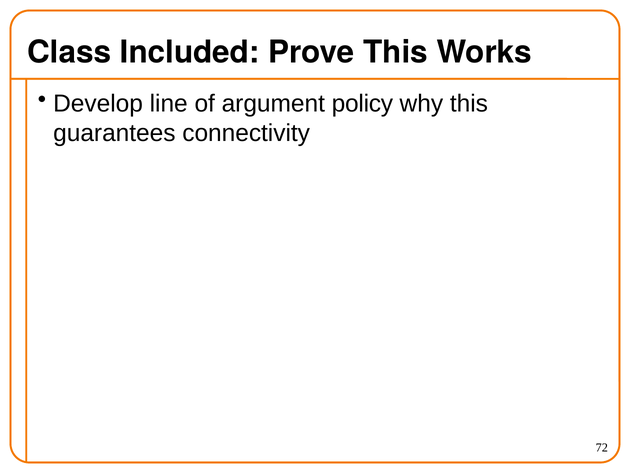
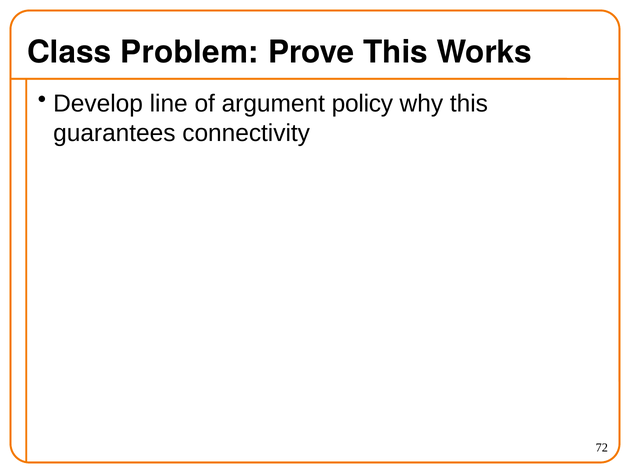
Included: Included -> Problem (190, 52)
